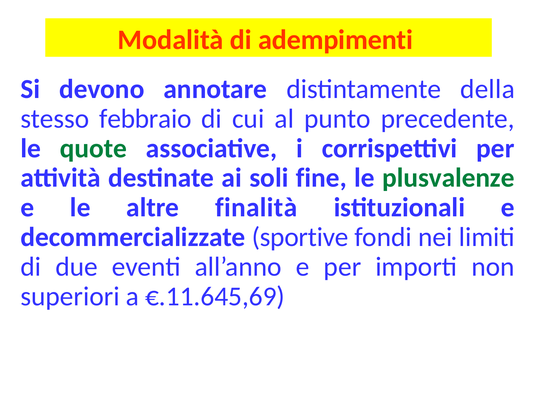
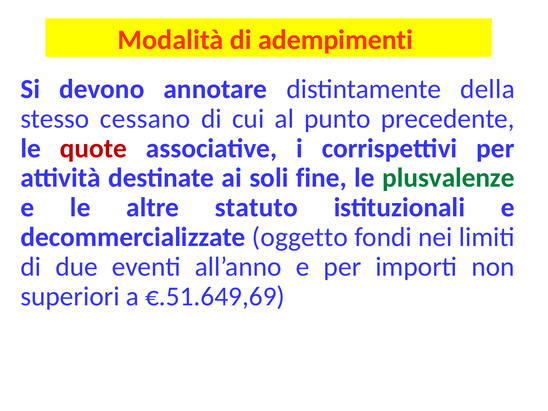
febbraio: febbraio -> cessano (145, 119)
quote colour: green -> red (94, 148)
finalità: finalità -> statuto (256, 208)
sportive: sportive -> oggetto (300, 237)
€.11.645,69: €.11.645,69 -> €.51.649,69 (215, 296)
